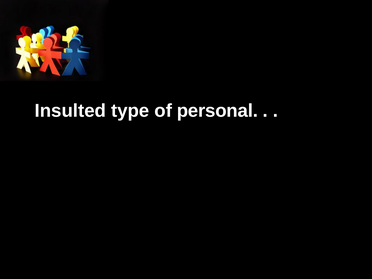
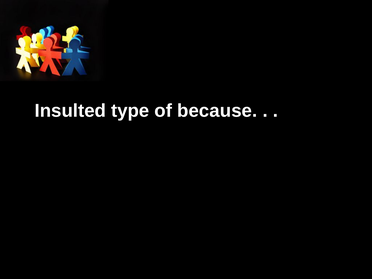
personal: personal -> because (217, 111)
